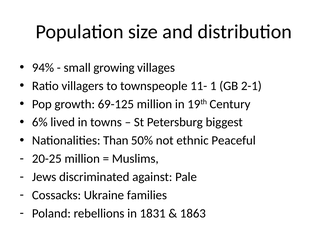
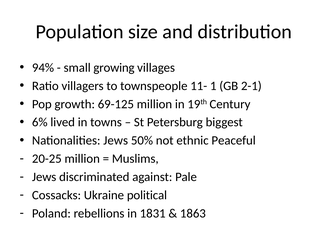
Nationalities Than: Than -> Jews (116, 141)
families: families -> political (147, 195)
